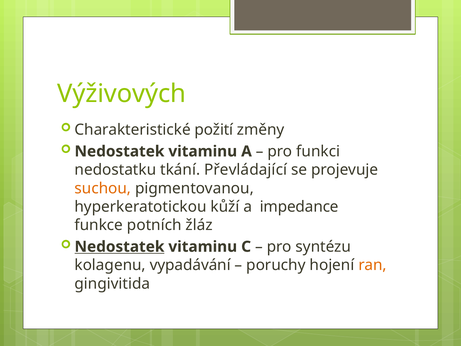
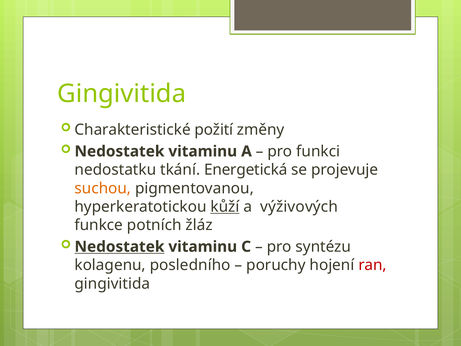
Výživových: Výživových -> Gingivitida (122, 94)
Převládající: Převládající -> Energetická (246, 170)
kůží underline: none -> present (225, 207)
impedance: impedance -> výživových (299, 207)
vypadávání: vypadávání -> posledního (190, 265)
ran colour: orange -> red (373, 265)
